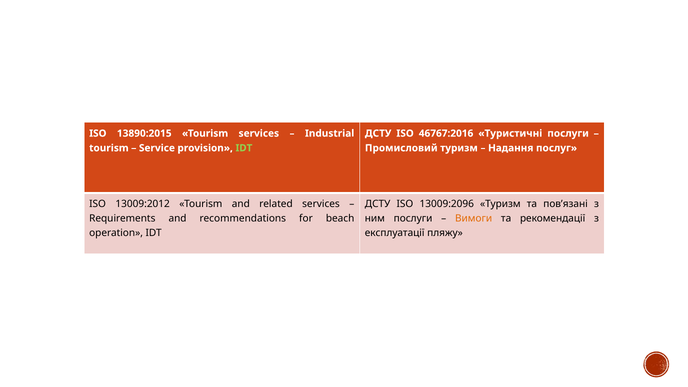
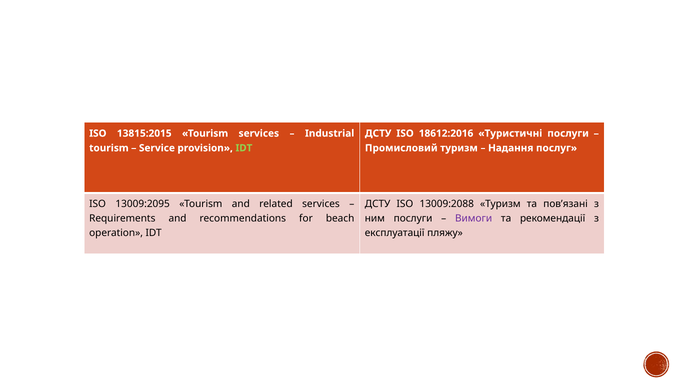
13890:2015: 13890:2015 -> 13815:2015 (144, 133)
46767:2016: 46767:2016 -> 18612:2016 (446, 133)
13009:2012: 13009:2012 -> 13009:2095 (143, 204)
13009:2096: 13009:2096 -> 13009:2088 (447, 204)
Вимоги colour: orange -> purple (474, 219)
